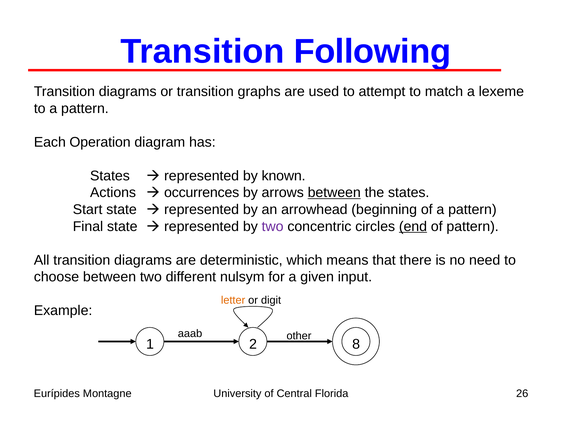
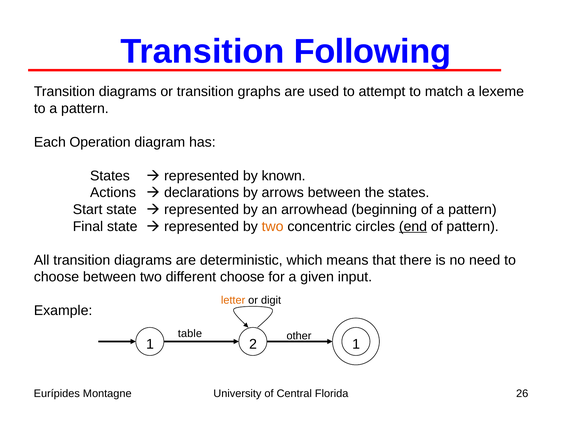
occurrences: occurrences -> declarations (202, 193)
between underline: present -> none (334, 193)
two colour: purple -> orange (273, 227)
different nulsym: nulsym -> choose (242, 277)
aaab: aaab -> table (190, 334)
2 8: 8 -> 1 (356, 345)
